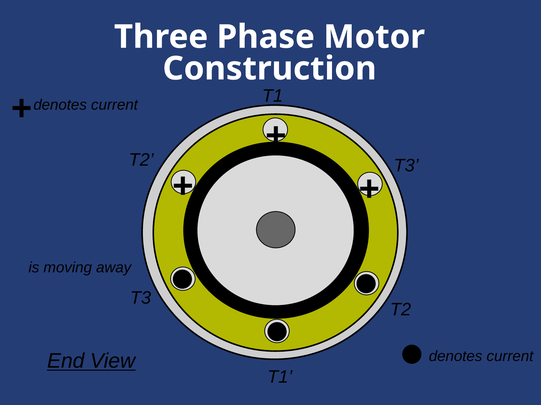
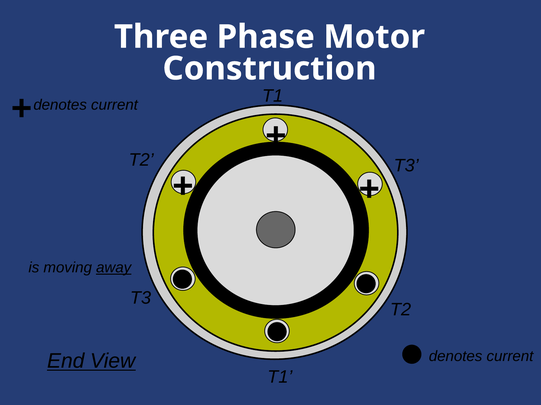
away underline: none -> present (114, 268)
